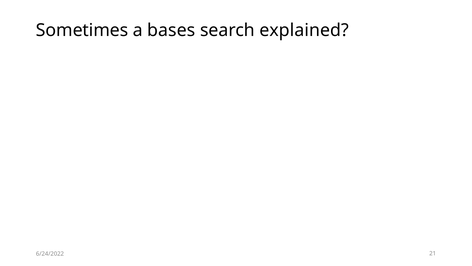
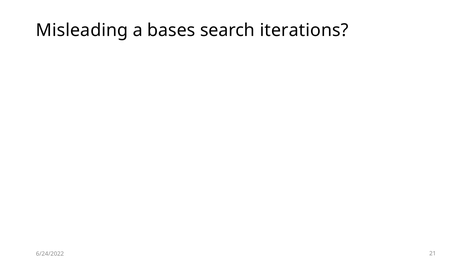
Sometimes: Sometimes -> Misleading (82, 30)
explained: explained -> iterations (304, 30)
